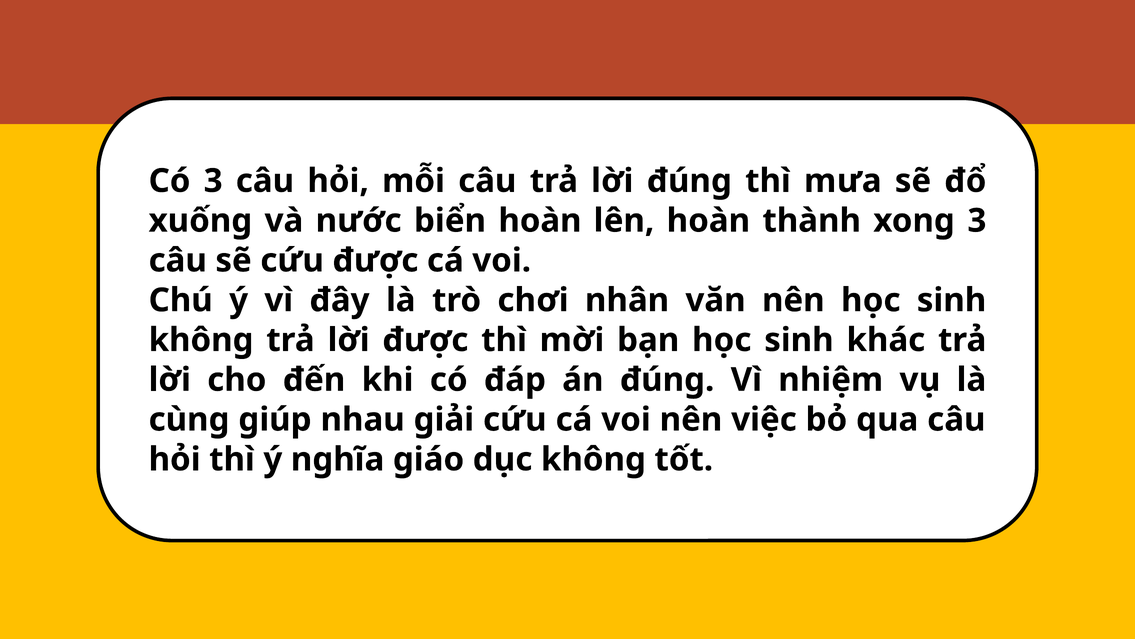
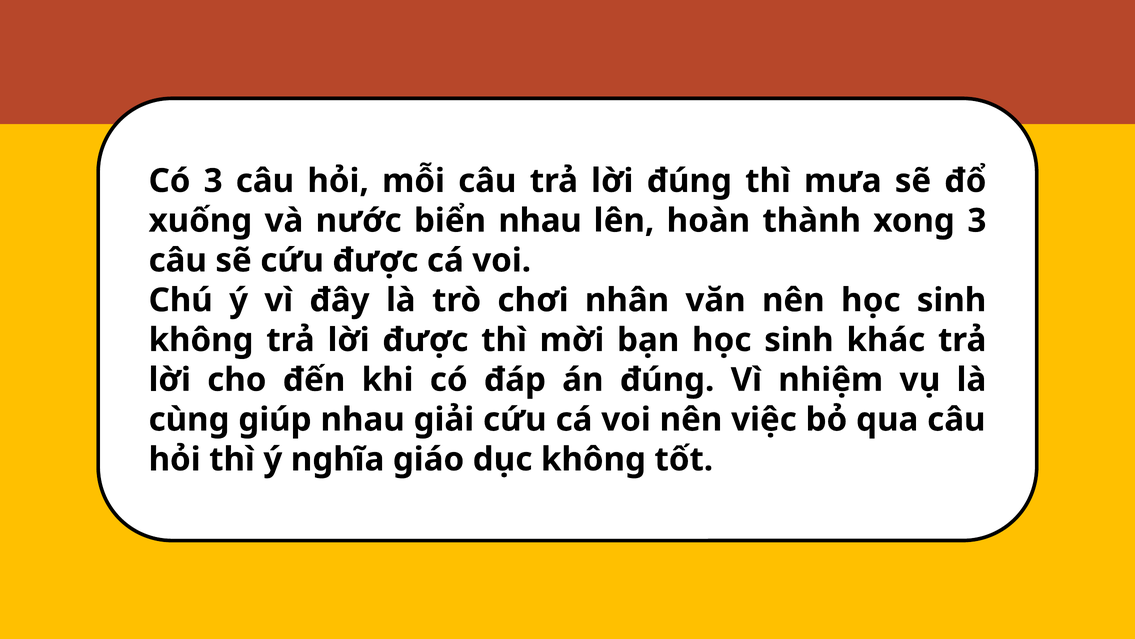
biển hoàn: hoàn -> nhau (540, 221)
